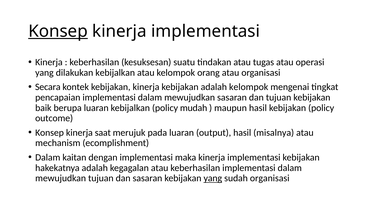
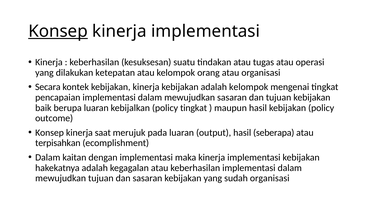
dilakukan kebijalkan: kebijalkan -> ketepatan (115, 73)
policy mudah: mudah -> tingkat (194, 108)
misalnya: misalnya -> seberapa (274, 132)
mechanism: mechanism -> terpisahkan (58, 143)
yang underline: present -> none (213, 178)
